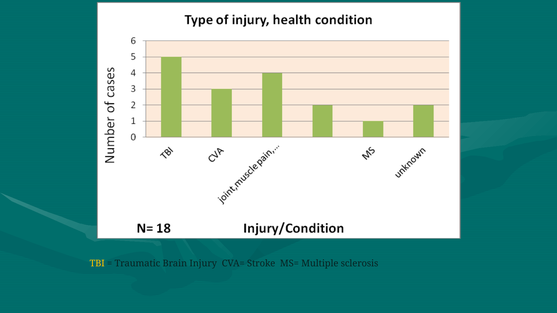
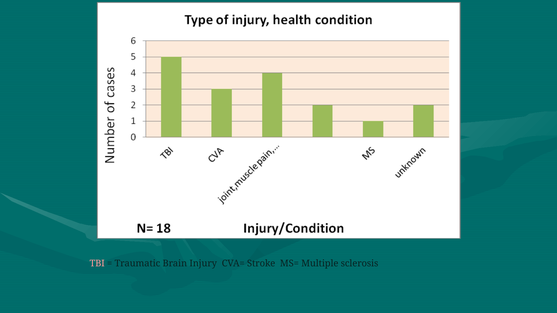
TBI colour: yellow -> pink (97, 264)
